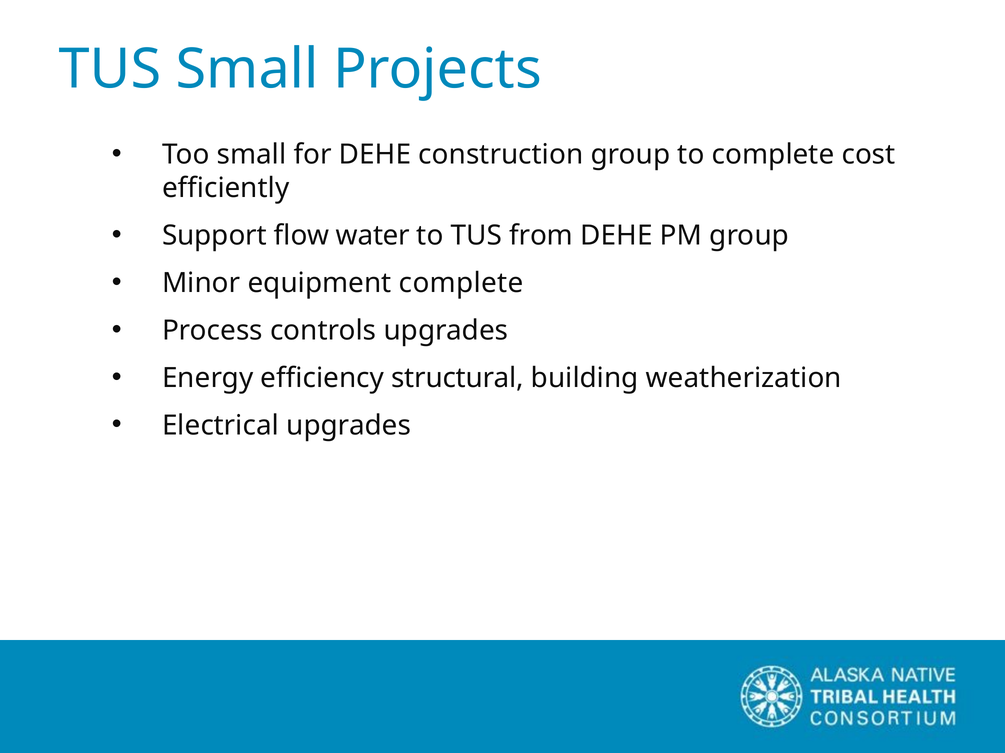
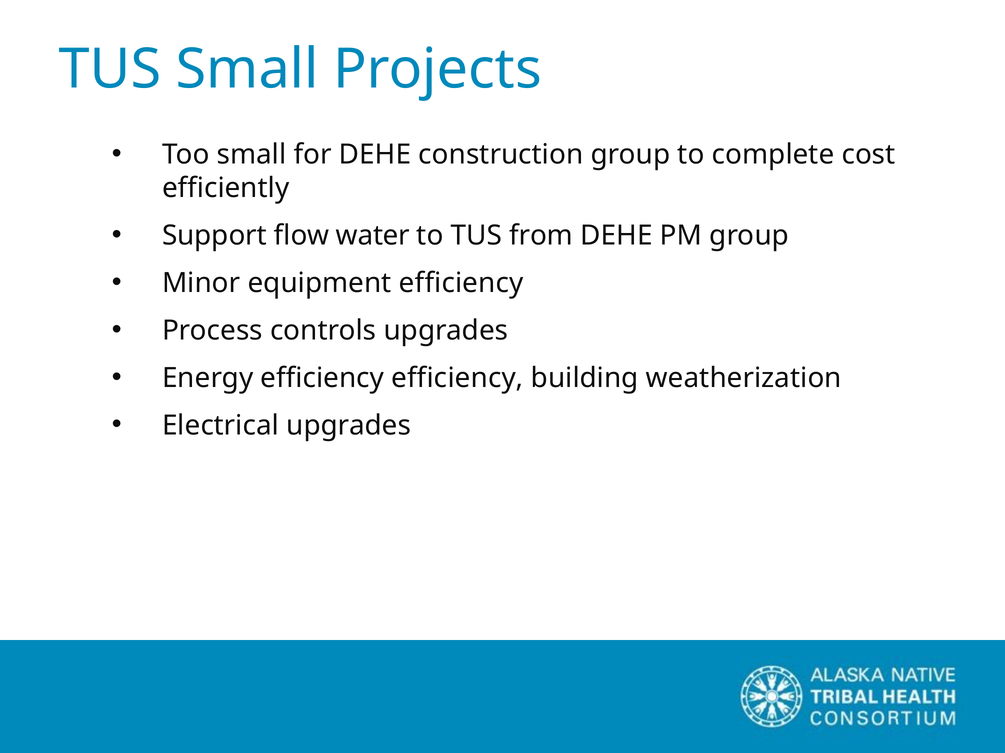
equipment complete: complete -> efficiency (461, 283)
efficiency structural: structural -> efficiency (457, 378)
